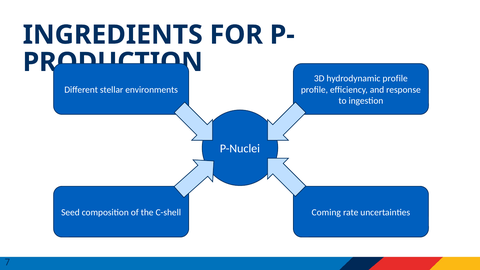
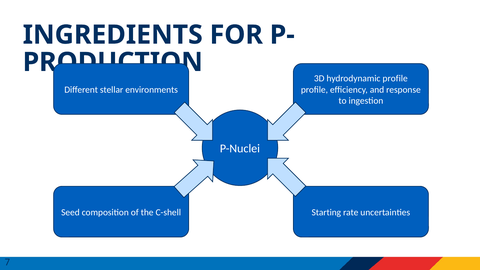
Coming: Coming -> Starting (326, 212)
